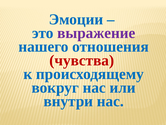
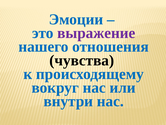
чувства colour: red -> black (82, 60)
